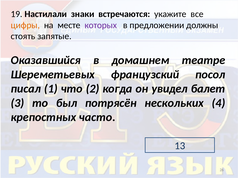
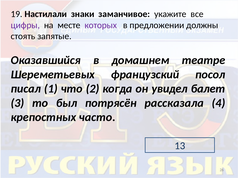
встречаются: встречаются -> заманчивое (124, 14)
цифры colour: orange -> purple (25, 25)
нескольких: нескольких -> рассказала (174, 103)
